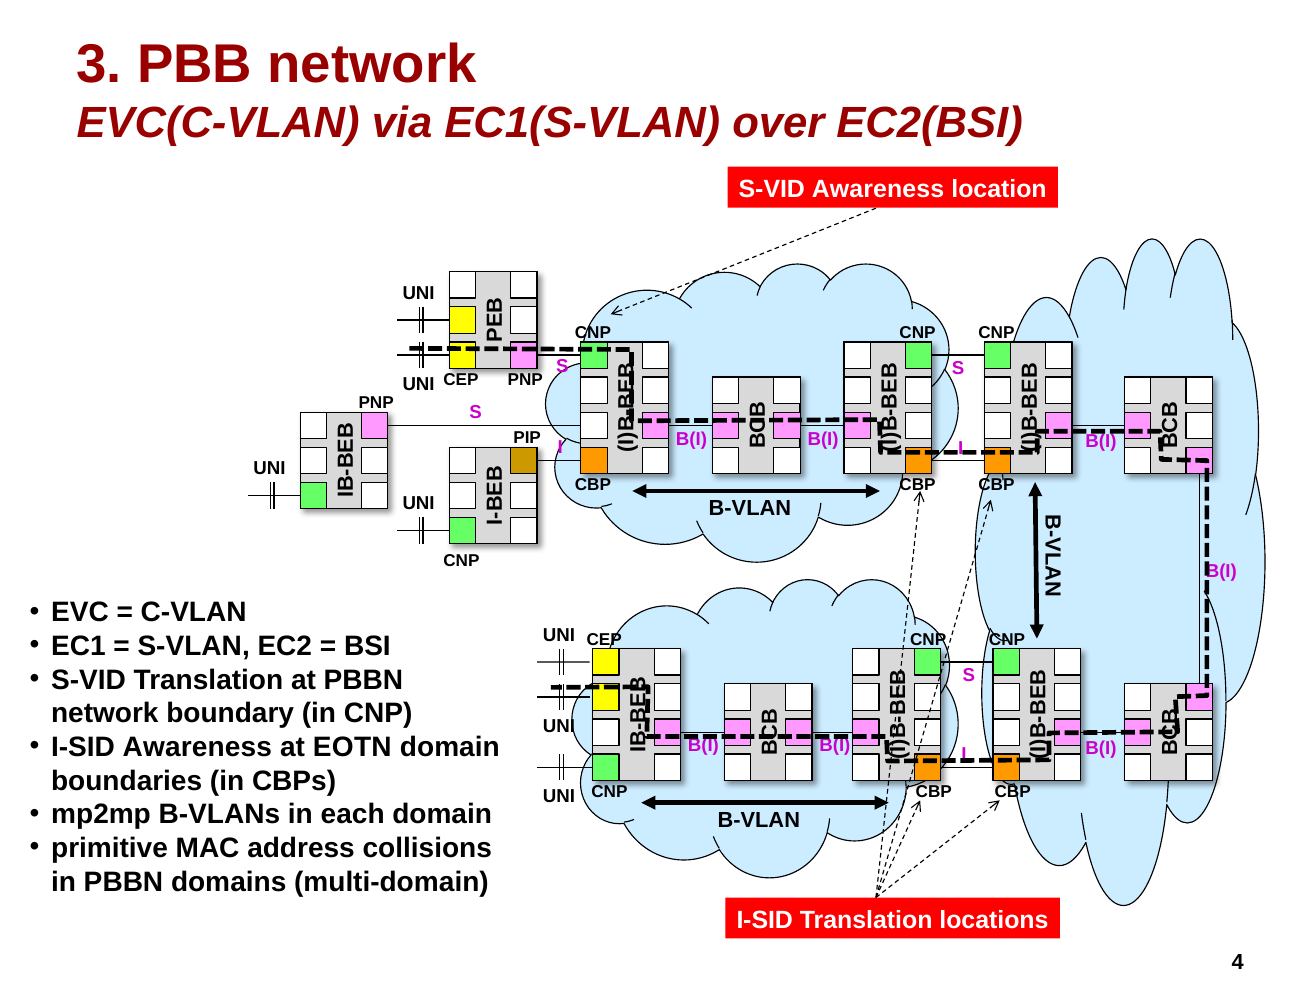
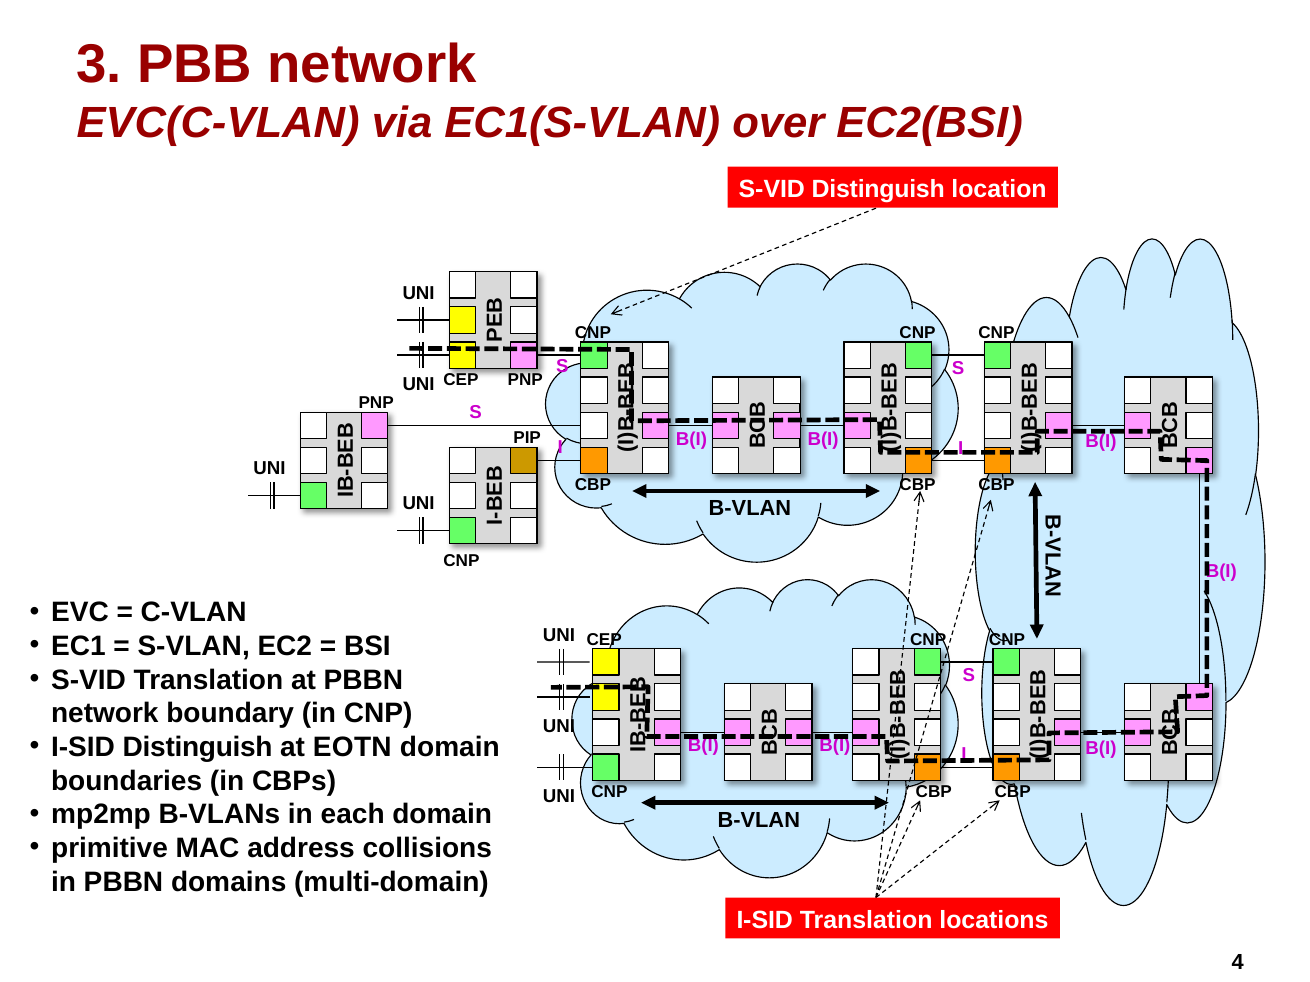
S-VID Awareness: Awareness -> Distinguish (878, 189)
I-SID Awareness: Awareness -> Distinguish (198, 747)
